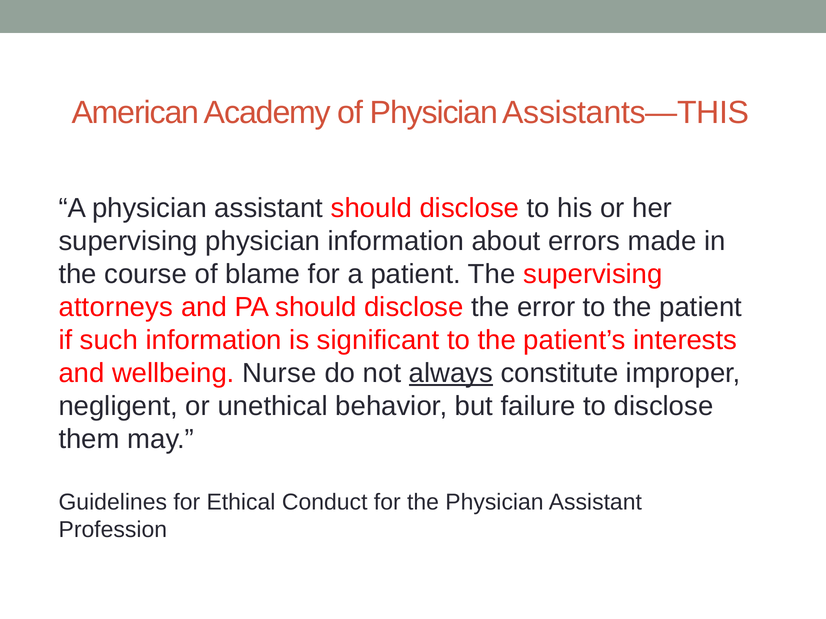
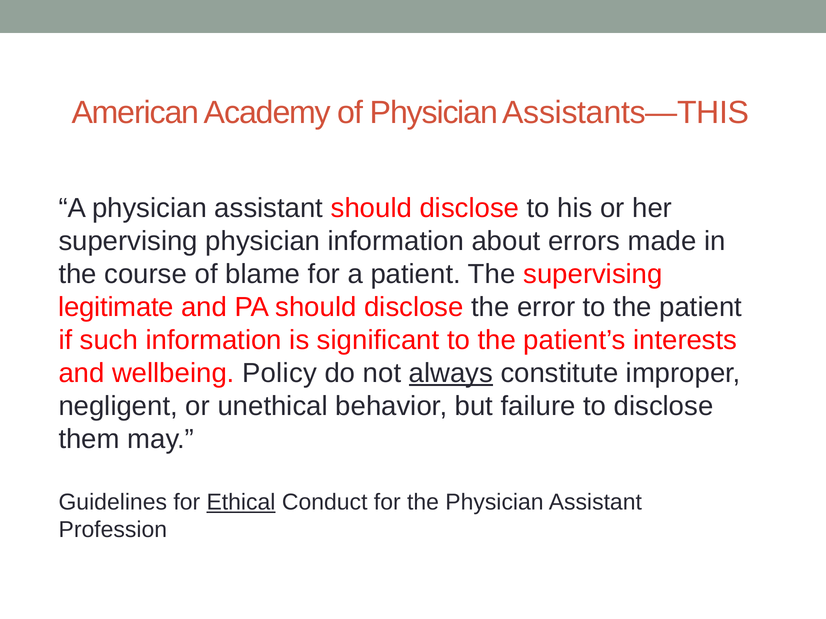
attorneys: attorneys -> legitimate (116, 307)
Nurse: Nurse -> Policy (279, 374)
Ethical underline: none -> present (241, 503)
